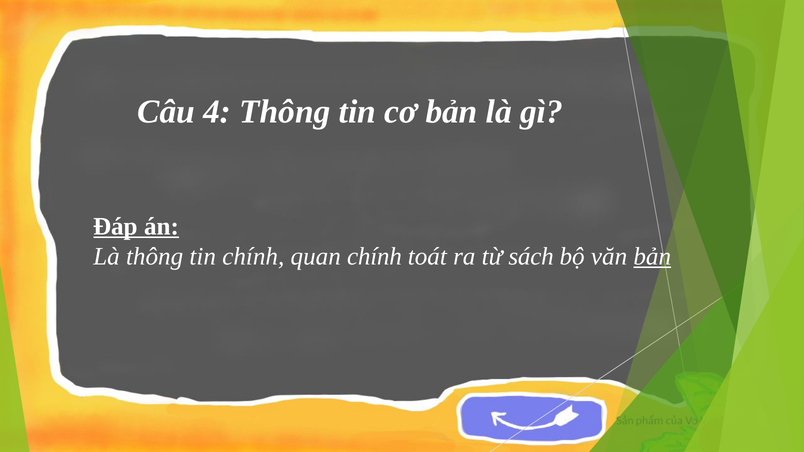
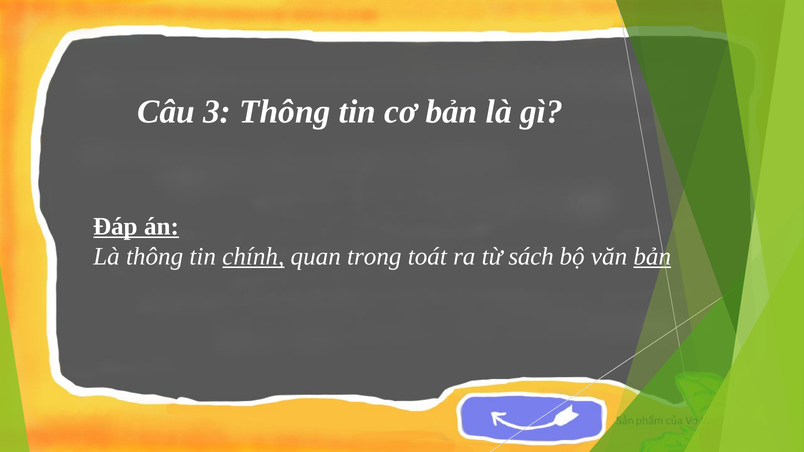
4: 4 -> 3 (217, 112)
chính underline: none -> present (253, 257)
quan chính: chính -> trong (374, 257)
